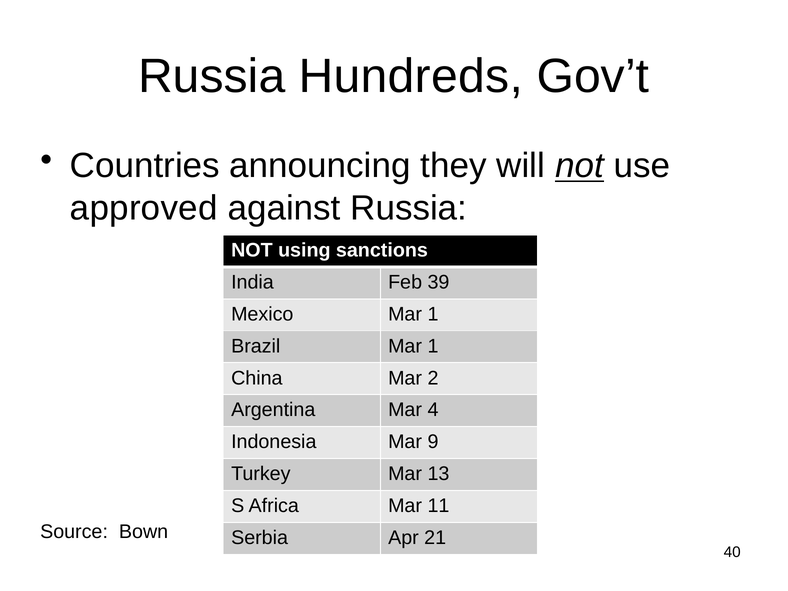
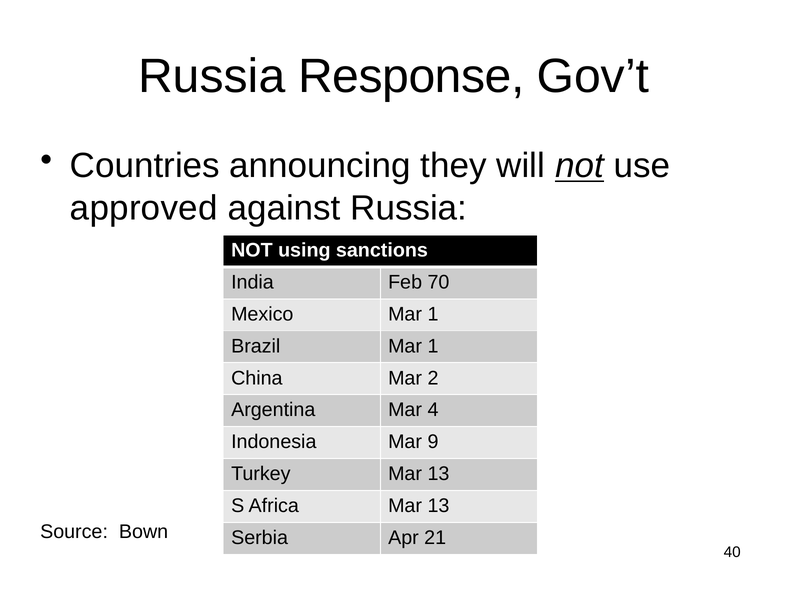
Hundreds: Hundreds -> Response (411, 76)
39: 39 -> 70 (438, 282)
Africa Mar 11: 11 -> 13 (438, 506)
